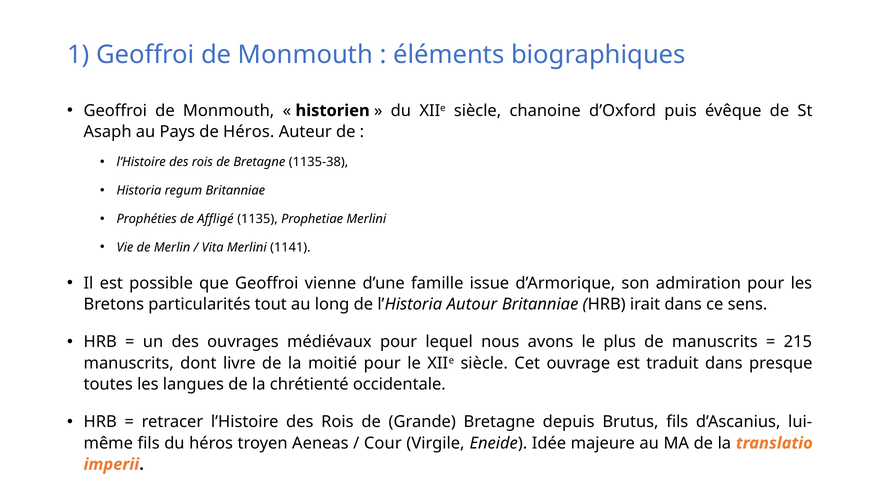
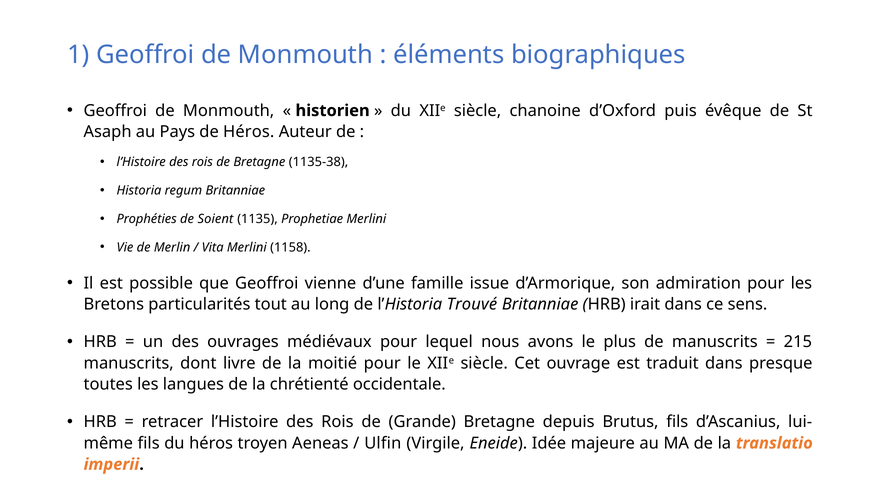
Affligé: Affligé -> Soient (215, 219)
1141: 1141 -> 1158 (290, 247)
Autour: Autour -> Trouvé (472, 304)
Cour: Cour -> Ulfin (383, 443)
